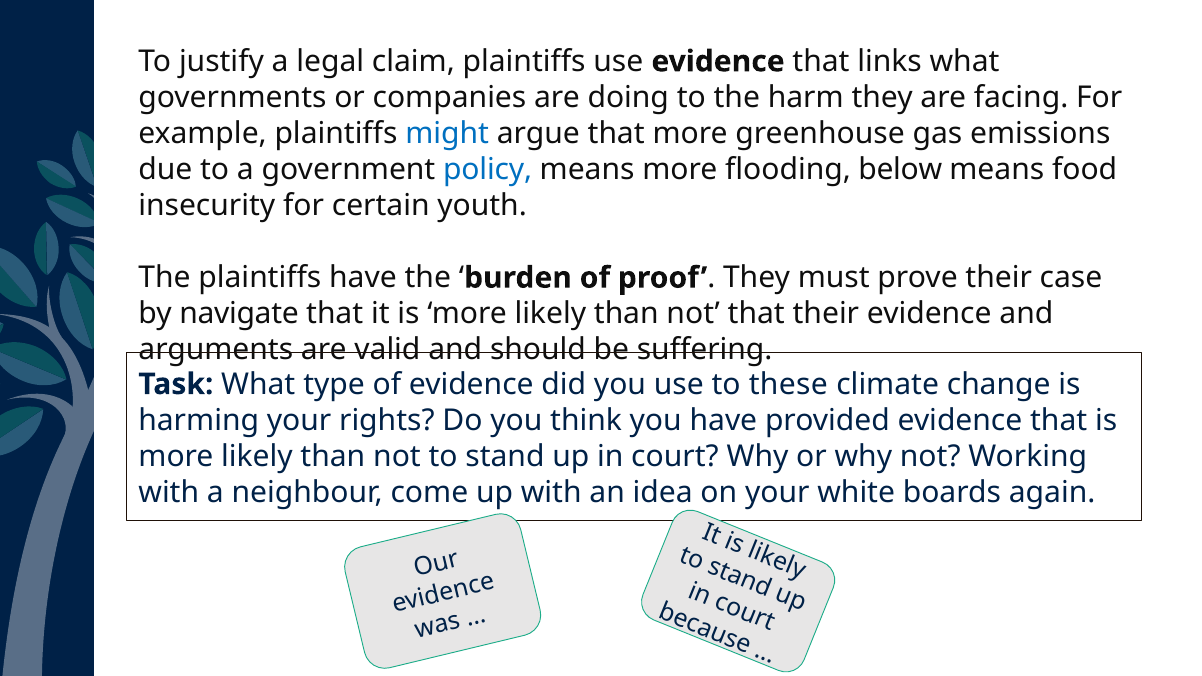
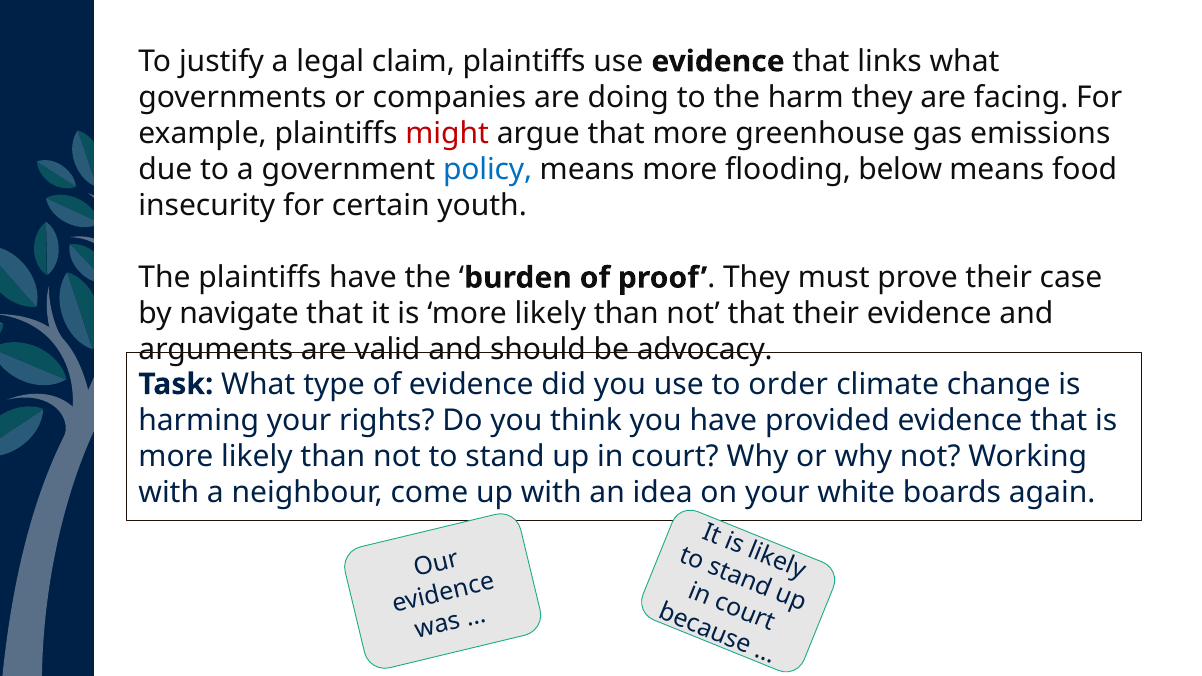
might colour: blue -> red (447, 134)
suffering: suffering -> advocacy (705, 350)
these: these -> order (788, 384)
